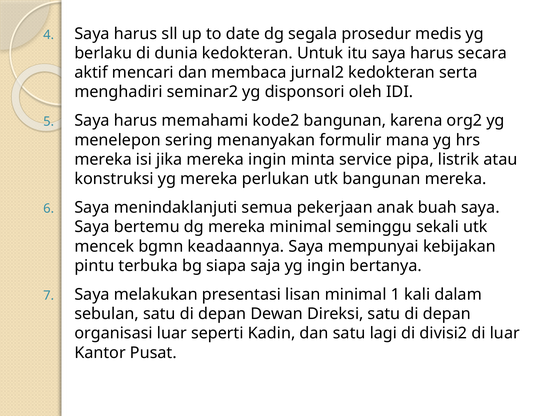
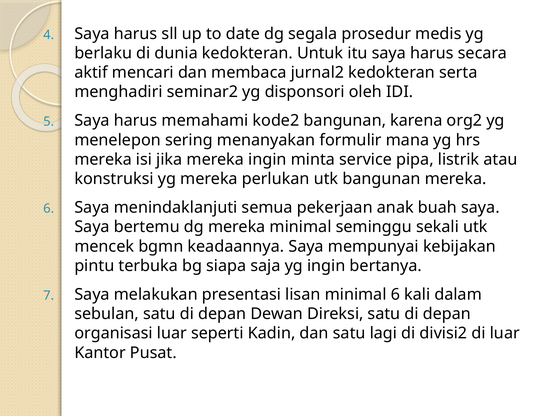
minimal 1: 1 -> 6 (395, 295)
